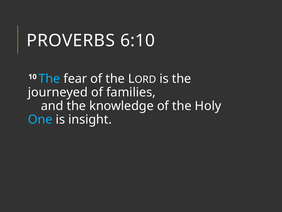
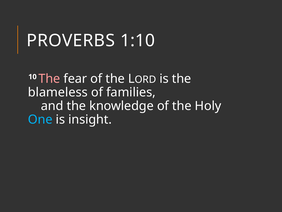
6:10: 6:10 -> 1:10 (138, 40)
The colour: light blue -> pink (49, 79)
journeyed: journeyed -> blameless (58, 92)
